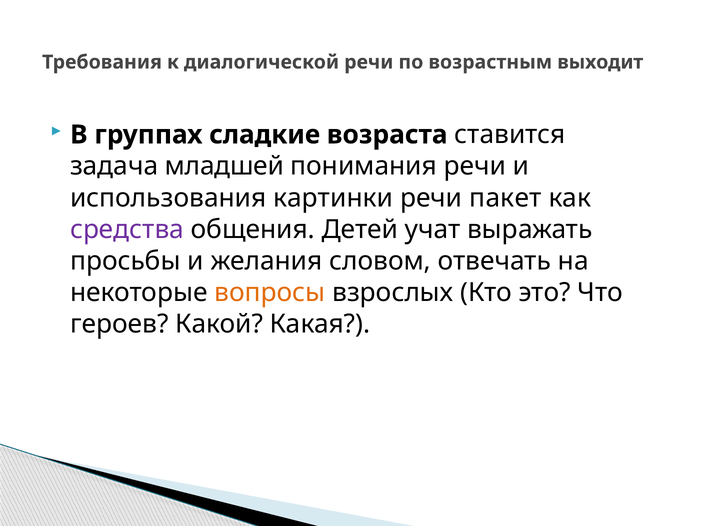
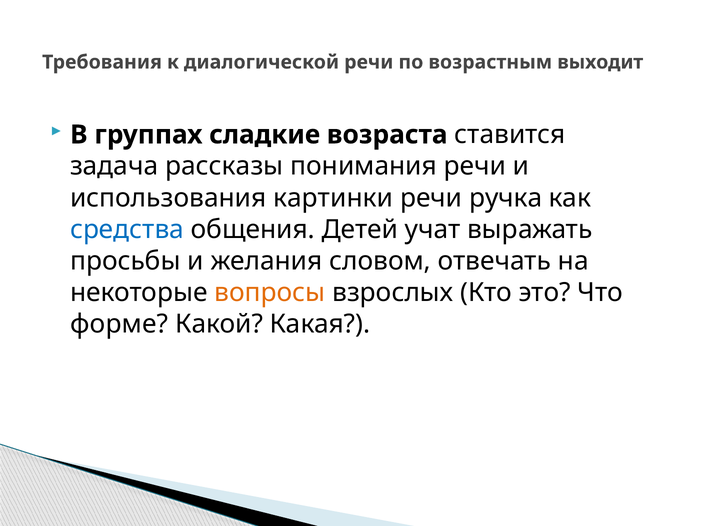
младшей: младшей -> рассказы (224, 166)
пакет: пакет -> ручка (506, 198)
средства colour: purple -> blue (127, 230)
героев: героев -> форме (119, 325)
